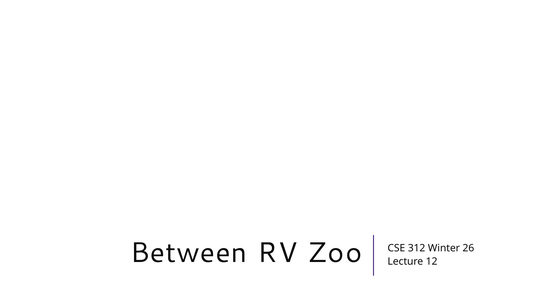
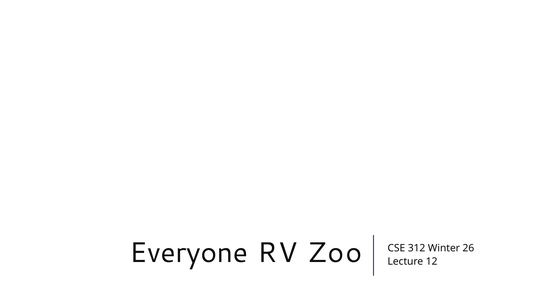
Between: Between -> Everyone (189, 252)
